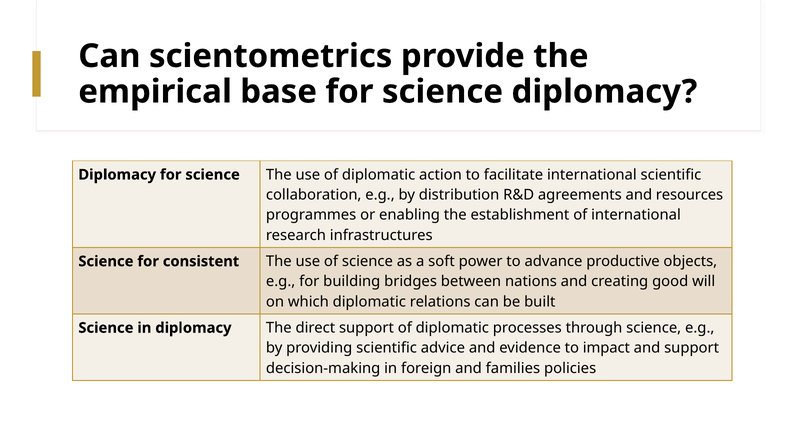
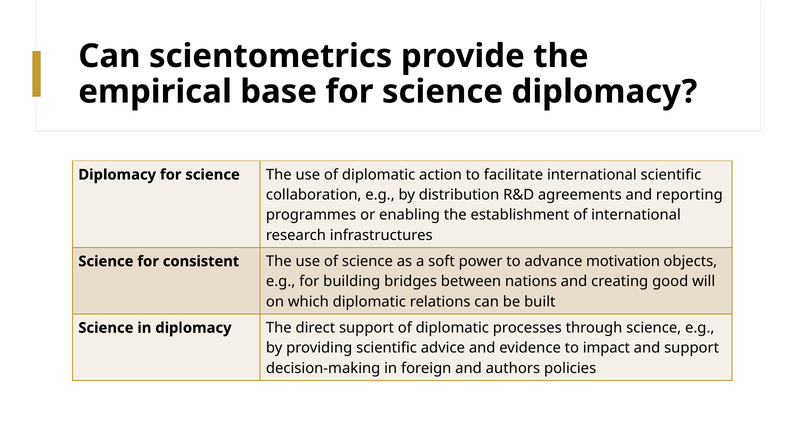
resources: resources -> reporting (689, 195)
productive: productive -> motivation (623, 261)
families: families -> authors (513, 368)
